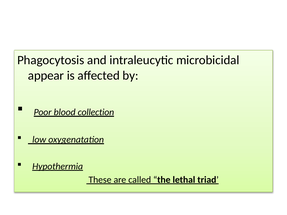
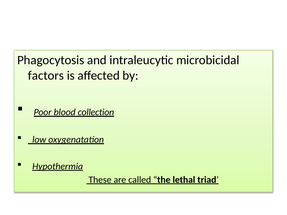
appear: appear -> factors (46, 76)
